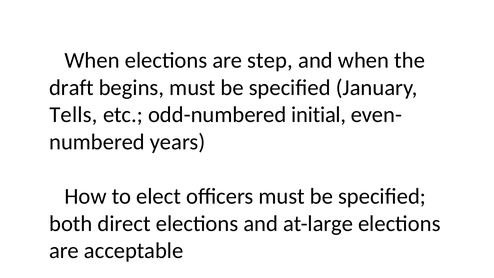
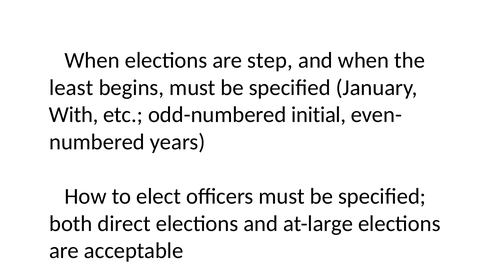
draft: draft -> least (71, 88)
Tells: Tells -> With (74, 115)
